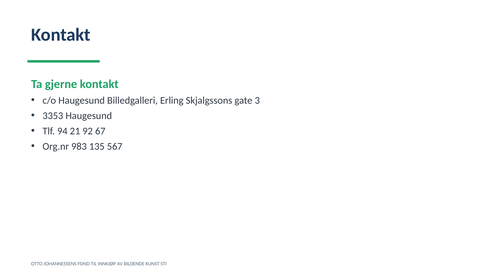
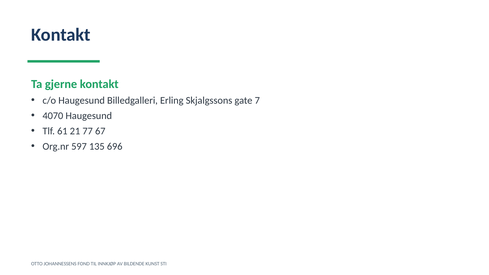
3: 3 -> 7 (257, 101)
3353: 3353 -> 4070 (53, 116)
94: 94 -> 61 (62, 131)
92: 92 -> 77 (88, 131)
983: 983 -> 597 (79, 146)
567: 567 -> 696 (115, 146)
